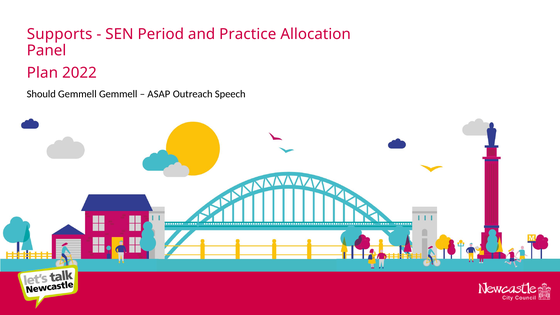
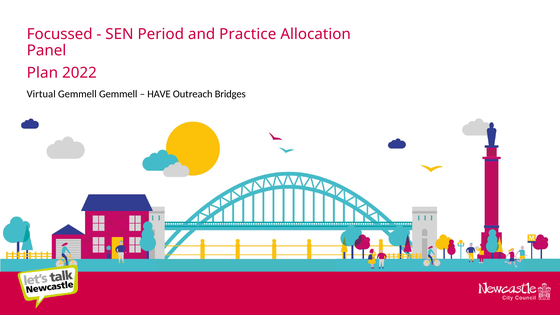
Supports: Supports -> Focussed (60, 34)
Should: Should -> Virtual (41, 94)
ASAP: ASAP -> HAVE (159, 94)
Speech: Speech -> Bridges (230, 94)
